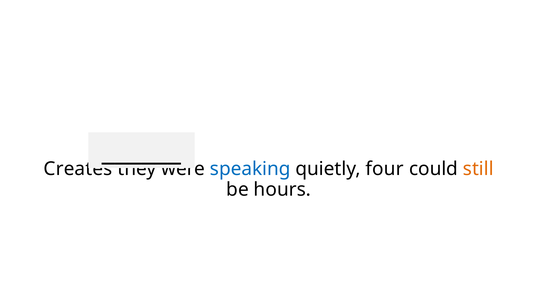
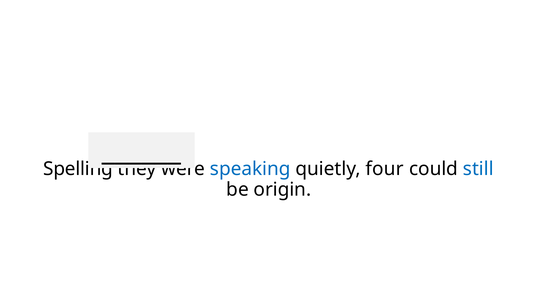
Creates: Creates -> Spelling (78, 169)
still colour: orange -> blue (478, 169)
hours: hours -> origin (282, 189)
